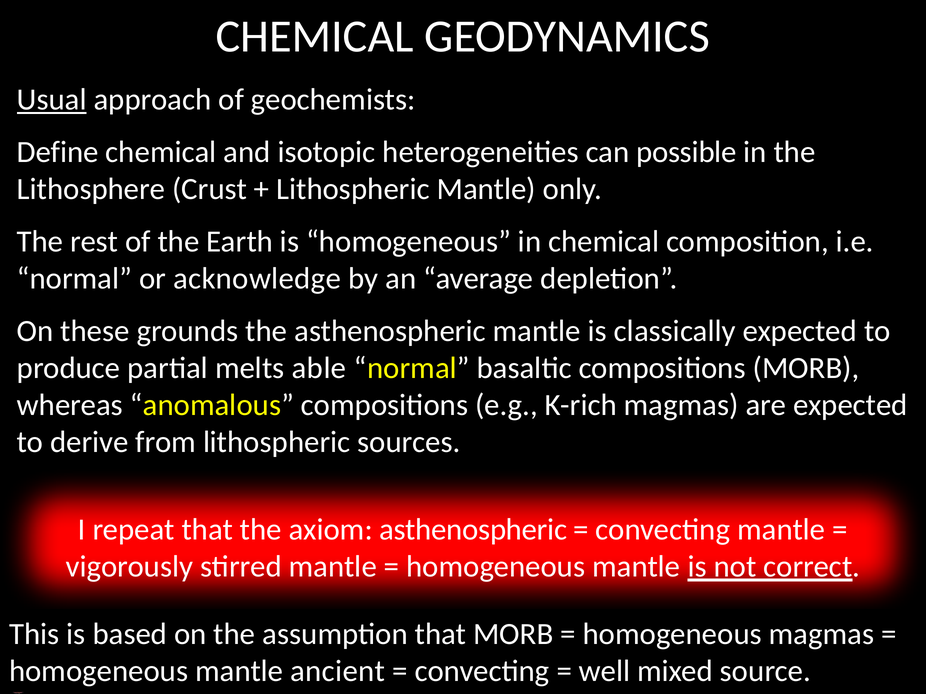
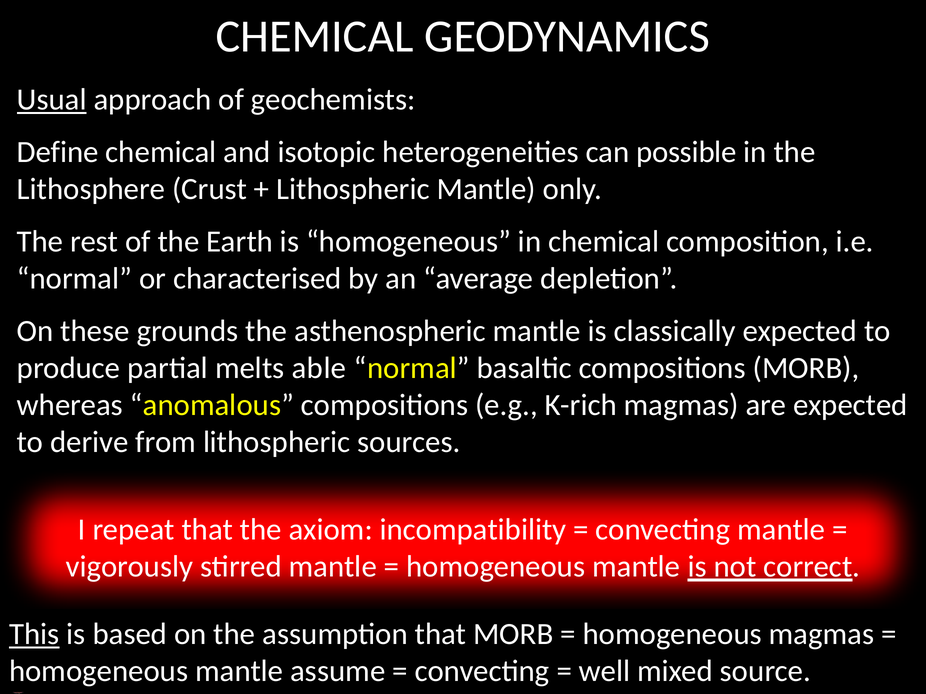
acknowledge: acknowledge -> characterised (257, 279)
axiom asthenospheric: asthenospheric -> incompatibility (473, 530)
This underline: none -> present (34, 635)
ancient: ancient -> assume (338, 672)
